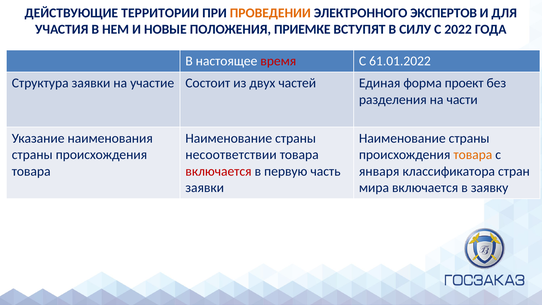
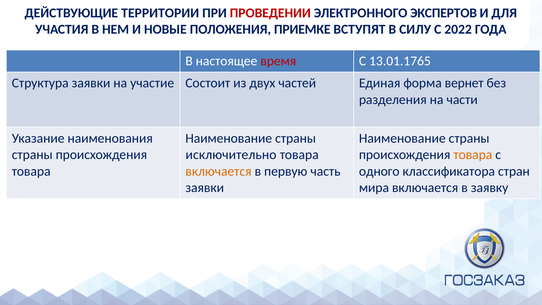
ПРОВЕДЕНИИ colour: orange -> red (270, 13)
61.01.2022: 61.01.2022 -> 13.01.1765 (400, 61)
проект: проект -> вернет (464, 83)
несоответствии: несоответствии -> исключительно (231, 155)
включается colour: red -> orange (218, 171)
января: января -> одного (379, 171)
